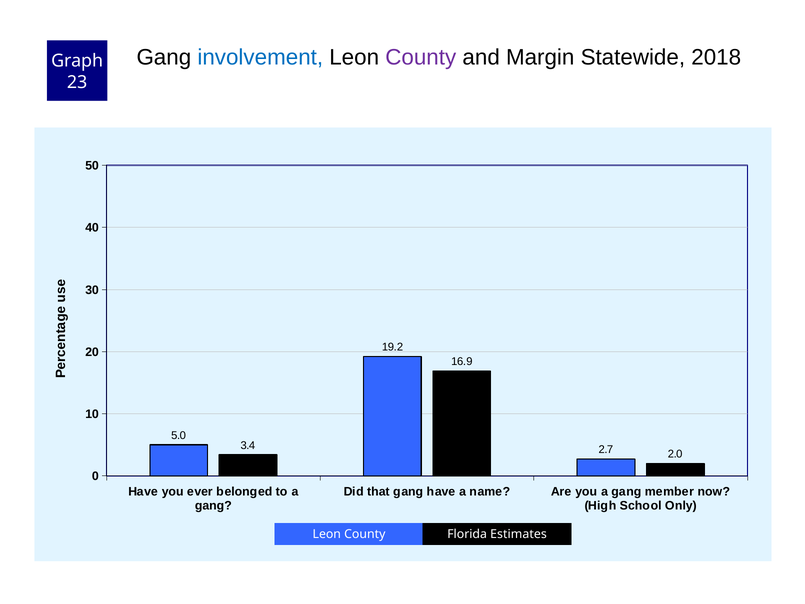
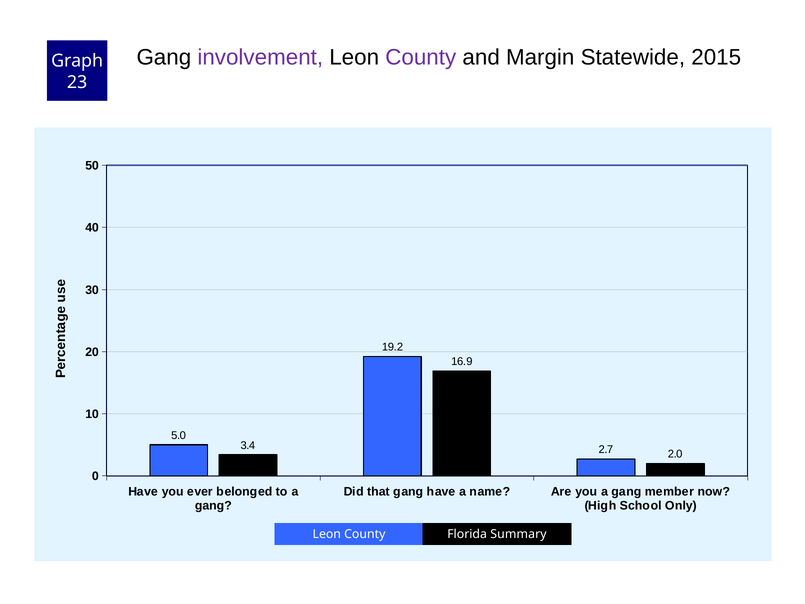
involvement colour: blue -> purple (260, 57)
2018: 2018 -> 2015 (716, 57)
Estimates: Estimates -> Summary (518, 534)
